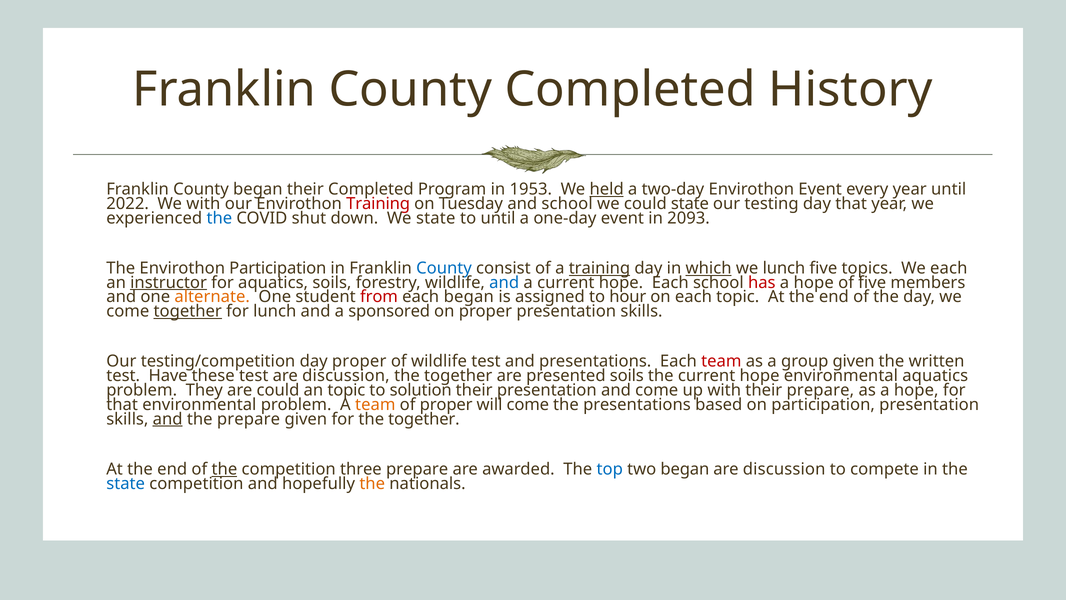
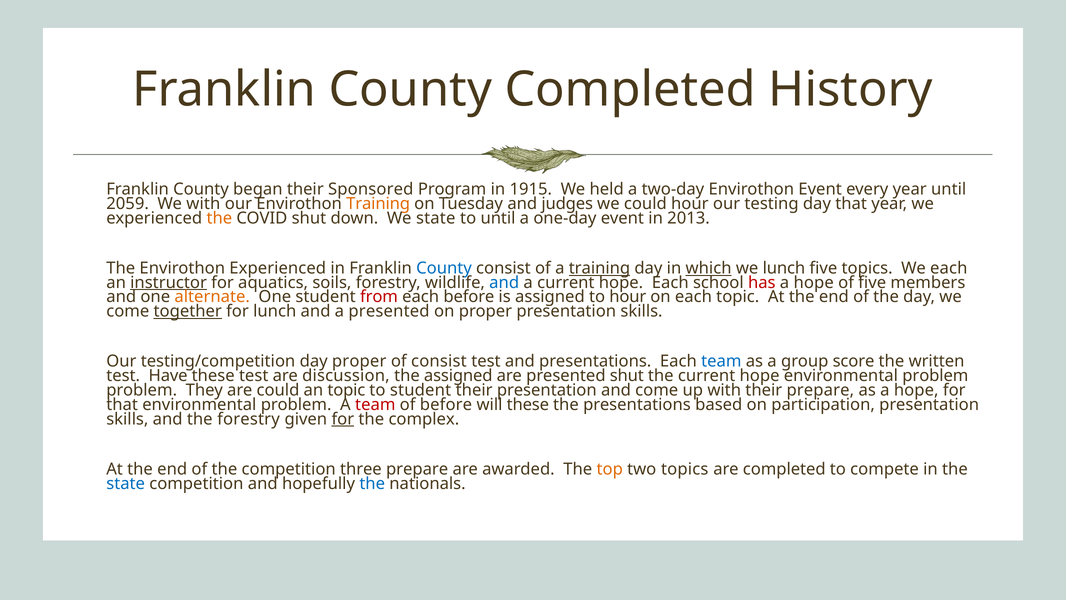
their Completed: Completed -> Sponsored (371, 189)
1953: 1953 -> 1915 (531, 189)
held underline: present -> none (607, 189)
2022: 2022 -> 2059 (128, 204)
Training colour: red -> orange (378, 204)
and school: school -> judges (567, 204)
could state: state -> hour (690, 204)
the colour: blue -> orange (219, 218)
2093: 2093 -> 2013 (689, 218)
Envirothon Participation: Participation -> Experienced (278, 268)
each began: began -> before (469, 297)
a sponsored: sponsored -> presented (389, 311)
of wildlife: wildlife -> consist (439, 361)
team colour: red -> blue (721, 361)
group given: given -> score (854, 361)
together: together -> assigned (458, 376)
presented soils: soils -> shut (627, 376)
aquatics: aquatics -> problem (935, 376)
to solution: solution -> student (421, 390)
team colour: orange -> red (375, 404)
of proper: proper -> before (446, 404)
will come: come -> these (528, 404)
and underline: present -> none (168, 419)
the prepare: prepare -> forestry (248, 419)
for underline: none -> present (343, 419)
together: together -> complex (424, 419)
the underline: present -> none (224, 469)
top colour: blue -> orange (610, 469)
two began: began -> topics (685, 469)
discussion: discussion -> completed (784, 469)
the colour: orange -> blue (372, 483)
